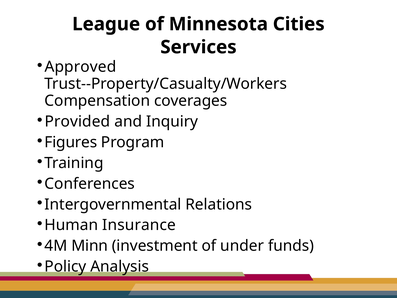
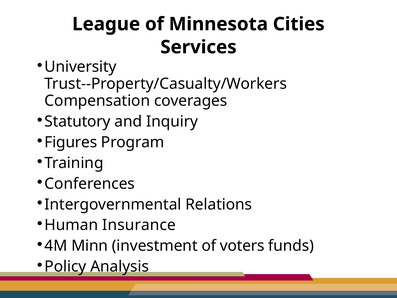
Approved: Approved -> University (81, 67)
Provided: Provided -> Statutory (78, 121)
under: under -> voters (242, 246)
